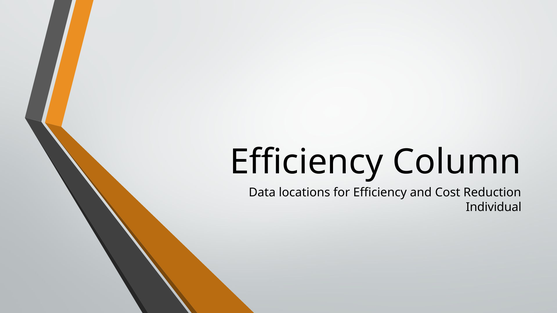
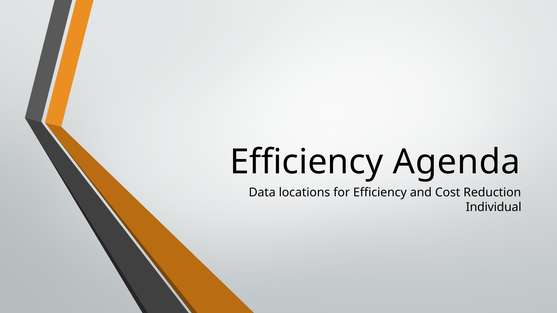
Column: Column -> Agenda (457, 162)
